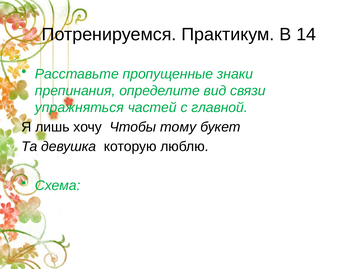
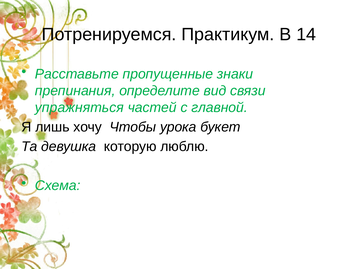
тому: тому -> урока (178, 127)
